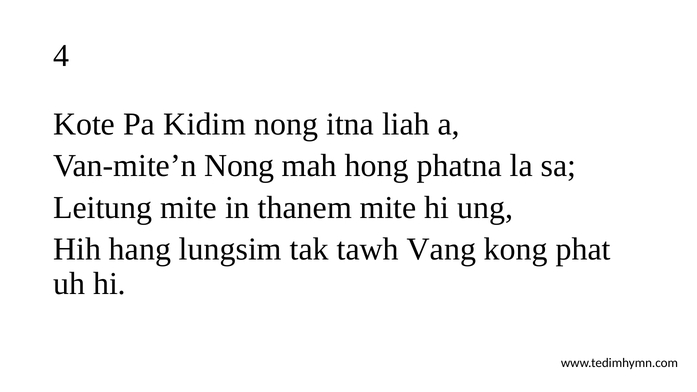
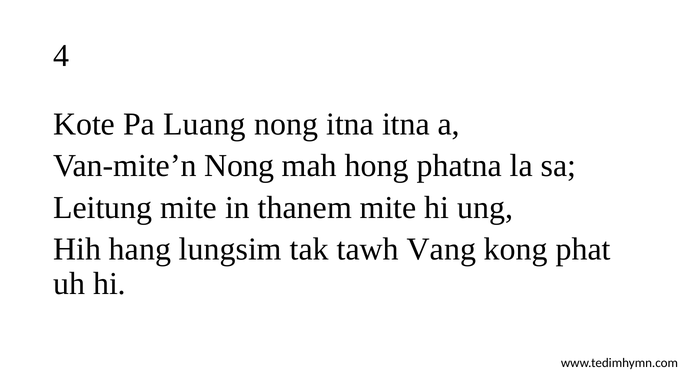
Kidim: Kidim -> Luang (205, 124)
itna liah: liah -> itna (406, 124)
